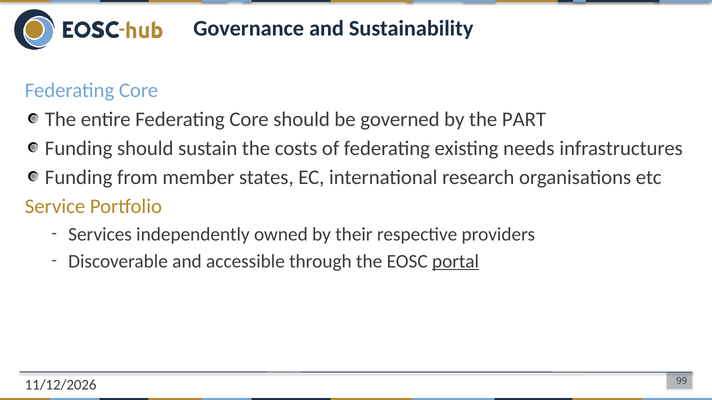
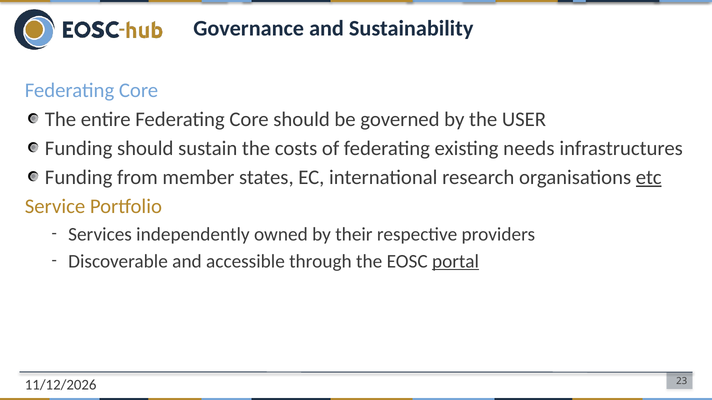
PART: PART -> USER (524, 120)
etc underline: none -> present (649, 178)
99: 99 -> 23 (682, 382)
